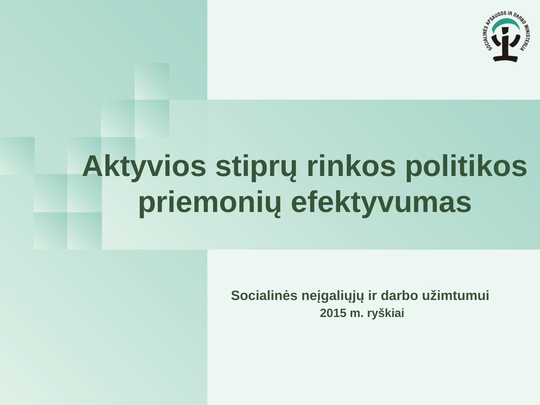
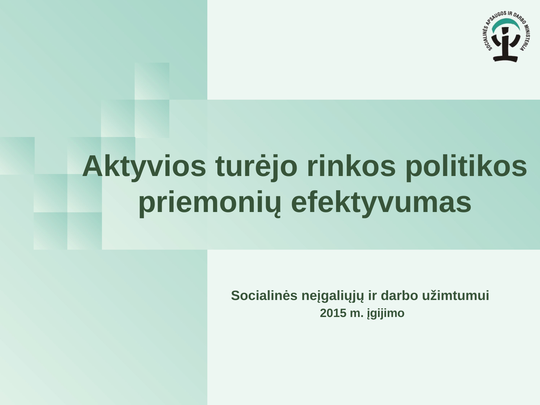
stiprų: stiprų -> turėjo (257, 166)
ryškiai: ryškiai -> įgijimo (386, 313)
